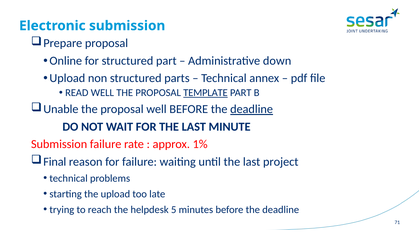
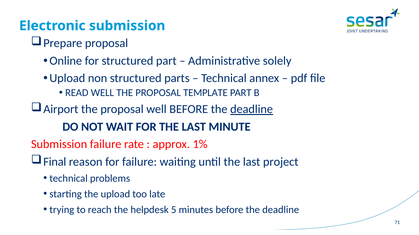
down: down -> solely (277, 61)
TEMPLATE underline: present -> none (206, 93)
Unable: Unable -> Airport (61, 110)
